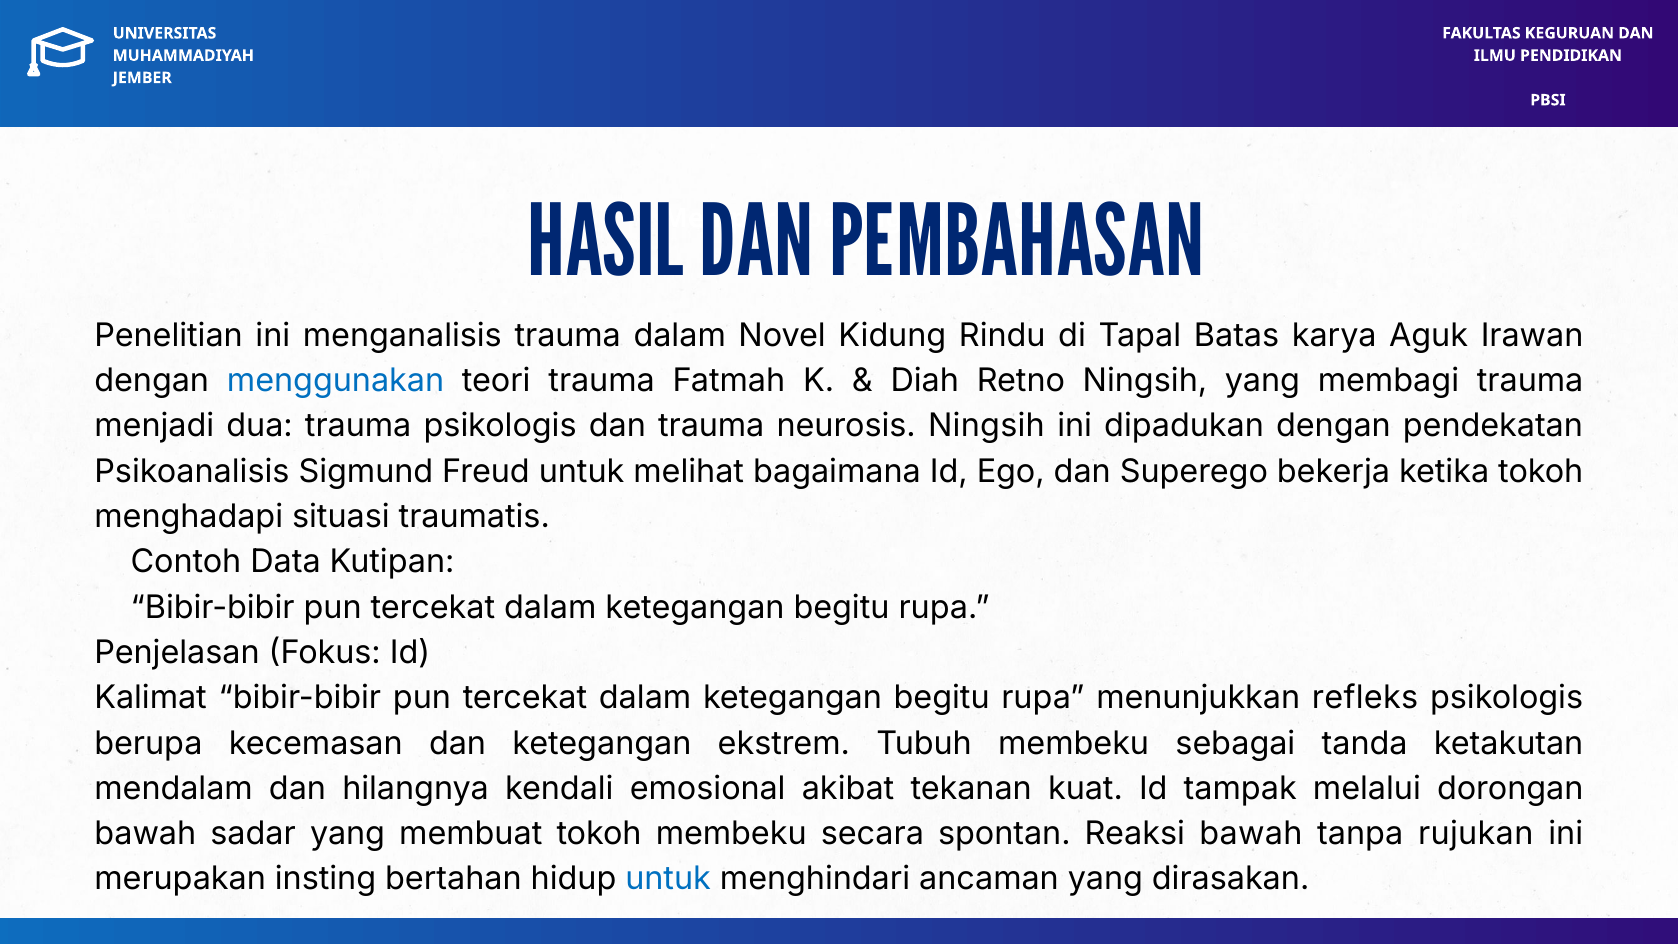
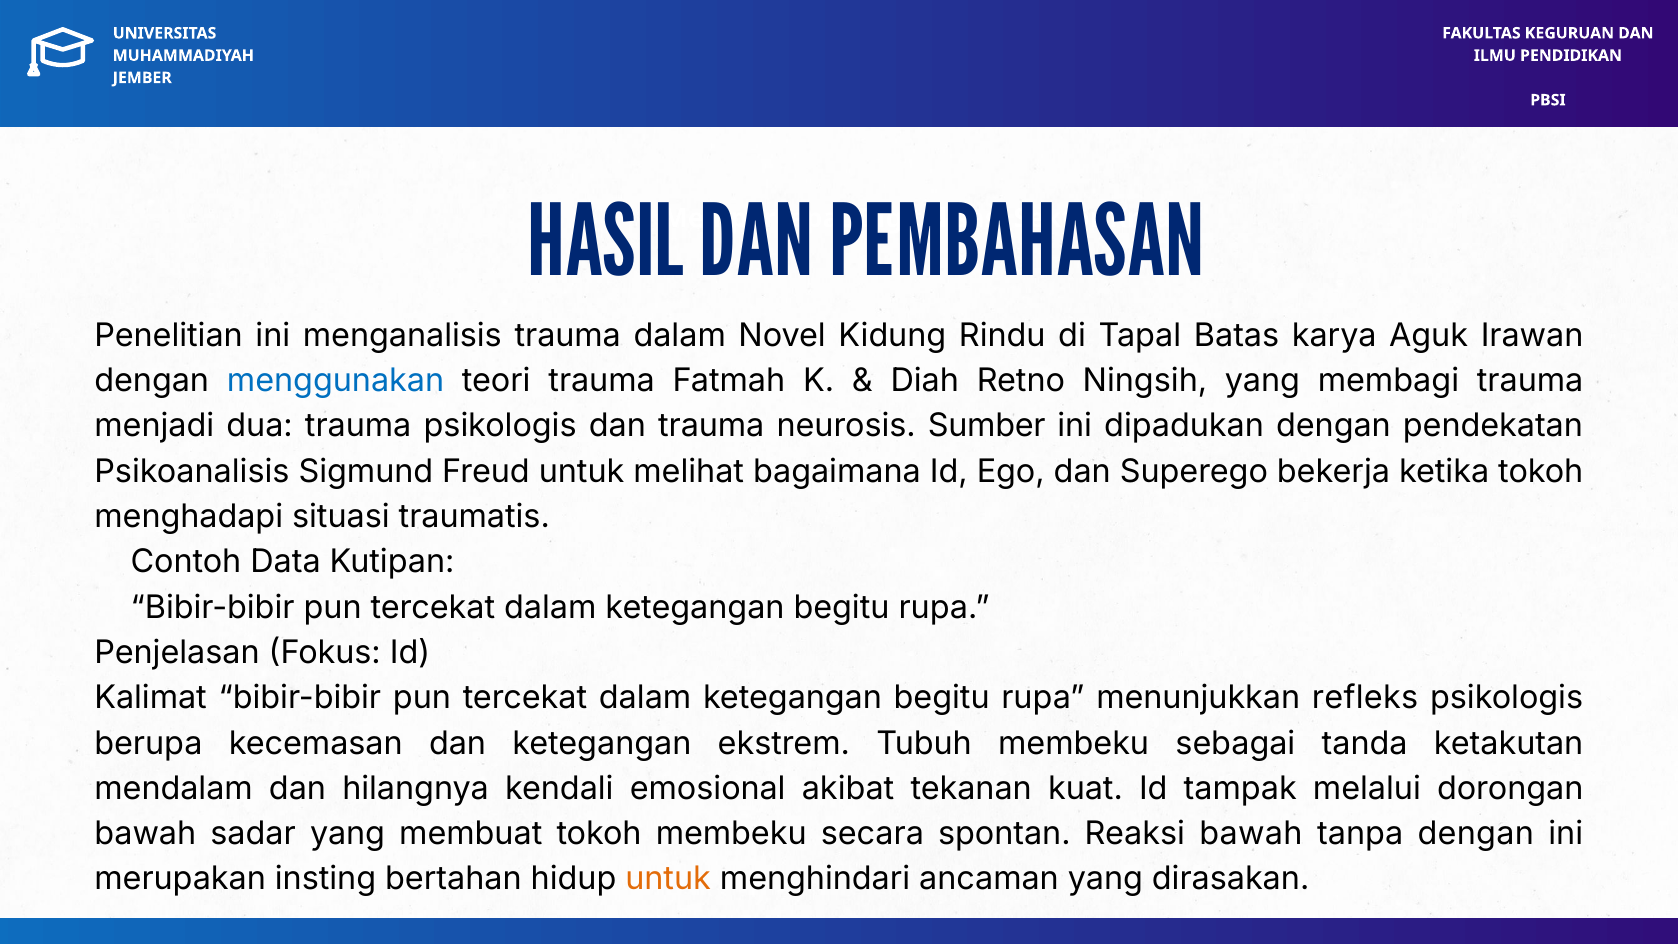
neurosis Ningsih: Ningsih -> Sumber (987, 426)
tanpa rujukan: rujukan -> dengan (1476, 834)
untuk colour: blue -> orange (668, 879)
